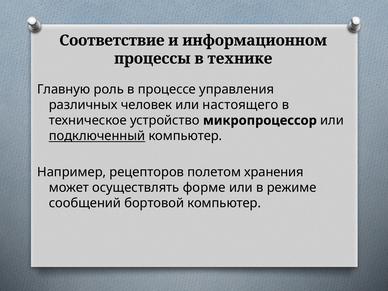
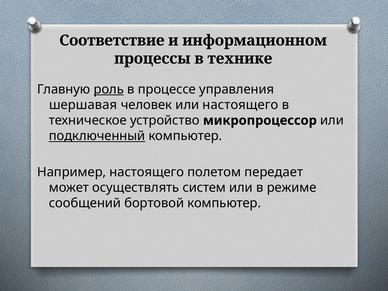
роль underline: none -> present (109, 89)
различных: различных -> шершавая (83, 105)
Например рецепторов: рецепторов -> настоящего (147, 172)
хранения: хранения -> передает (274, 172)
форме: форме -> систем (204, 188)
